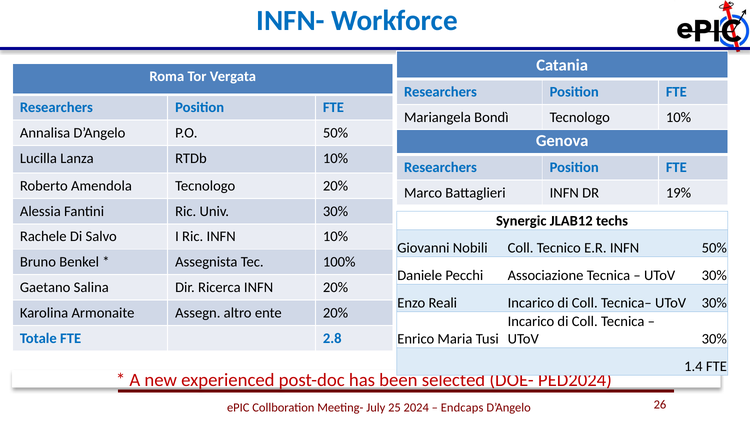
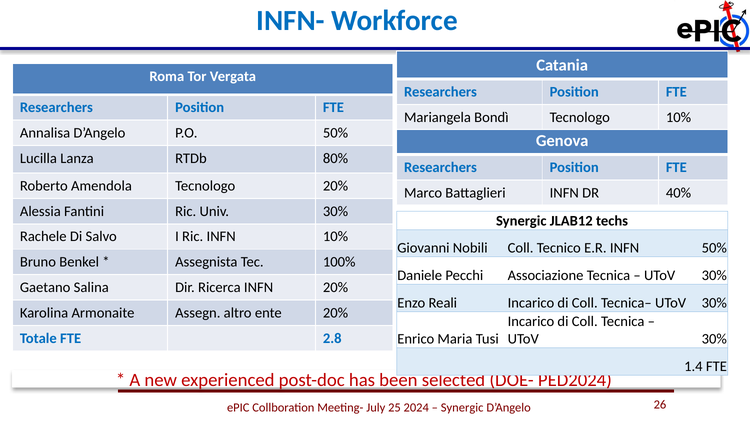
RTDb 10%: 10% -> 80% (336, 158)
19%: 19% -> 40% (678, 193)
Endcaps: Endcaps -> Synergic (462, 407)
